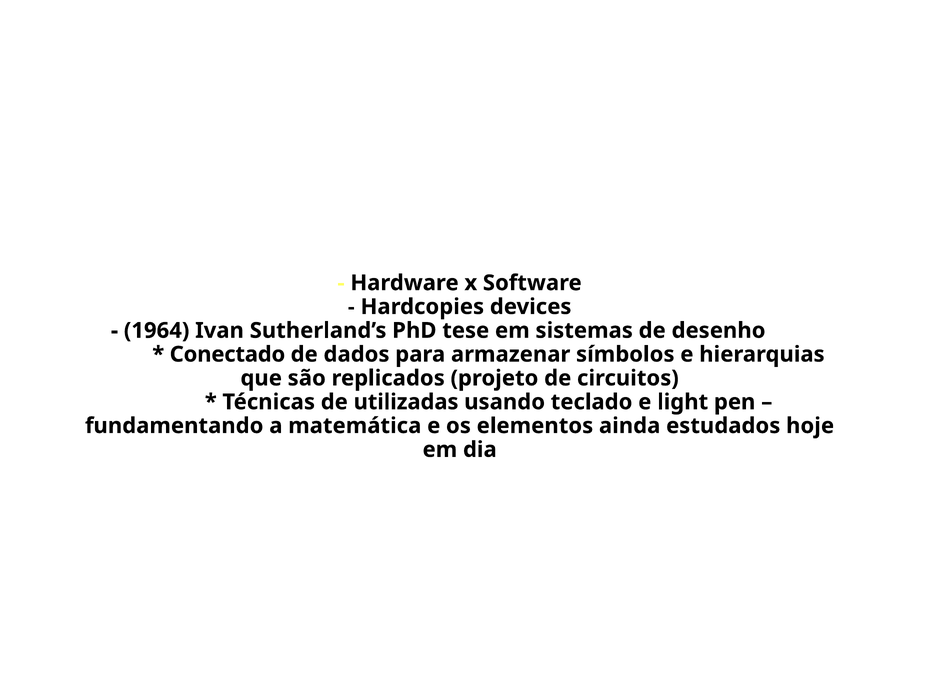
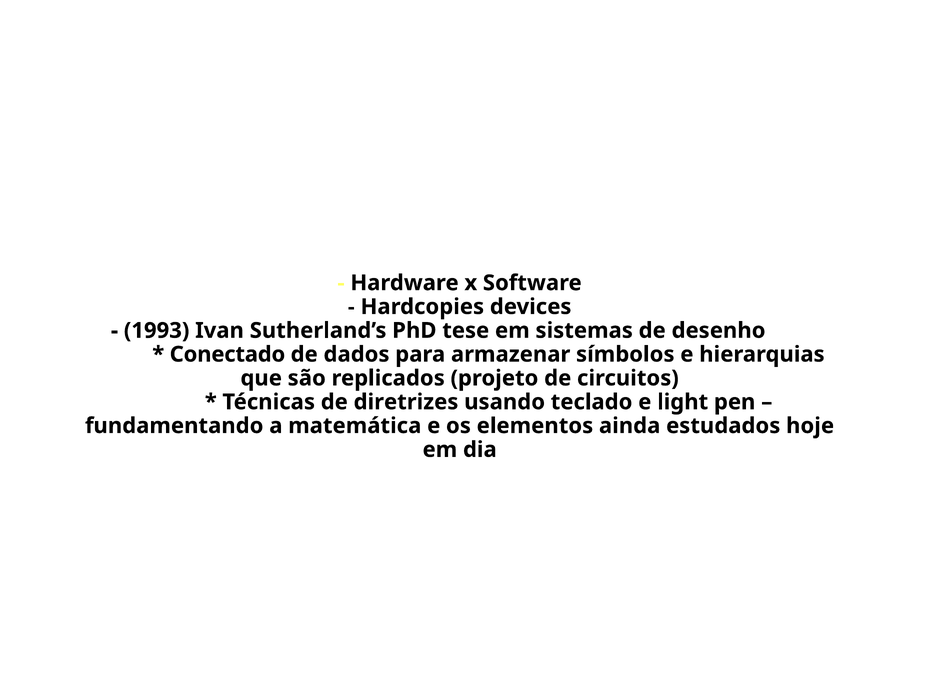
1964: 1964 -> 1993 (157, 331)
utilizadas: utilizadas -> diretrizes (406, 402)
